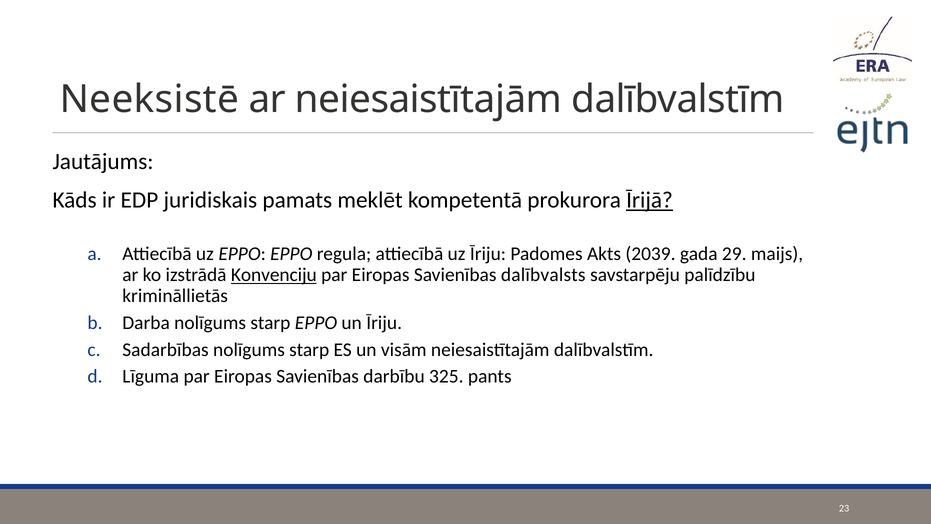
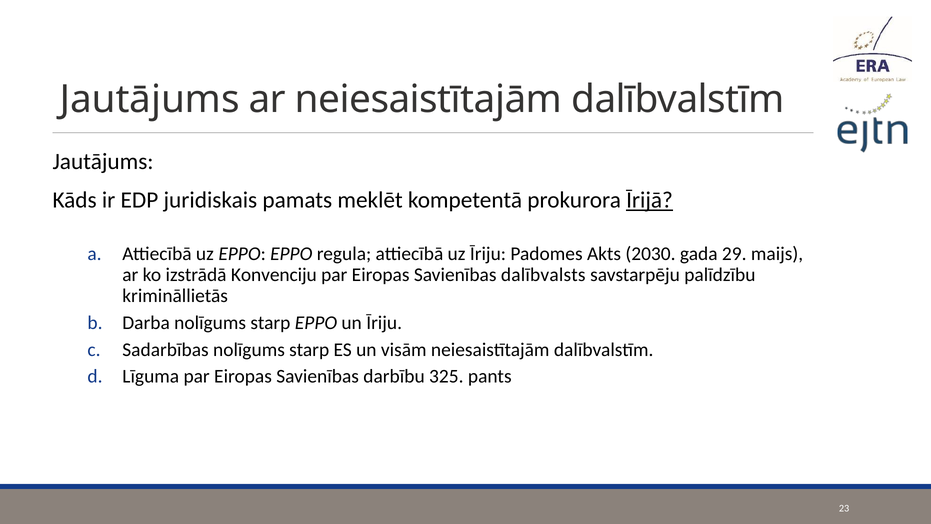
Neeksistē: Neeksistē -> Jautājums (150, 99)
2039: 2039 -> 2030 (650, 254)
Konvenciju underline: present -> none (274, 275)
